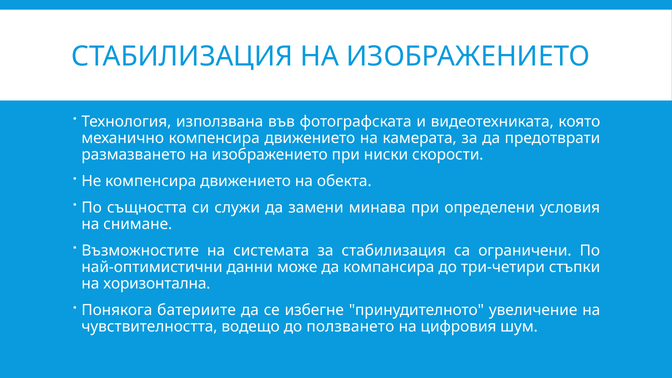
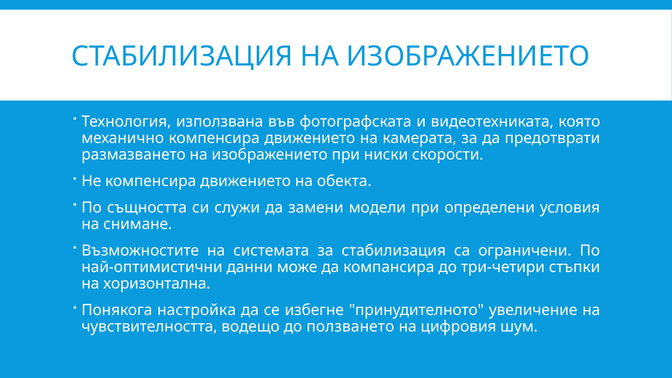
минава: минава -> модели (377, 208)
батериите: батериите -> настройка (197, 310)
